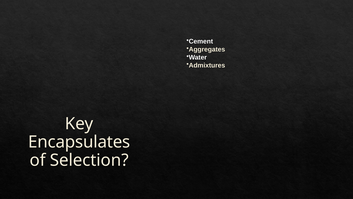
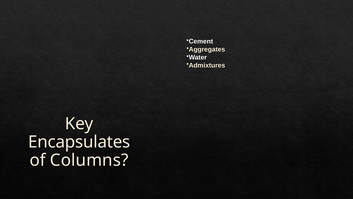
Selection: Selection -> Columns (89, 160)
